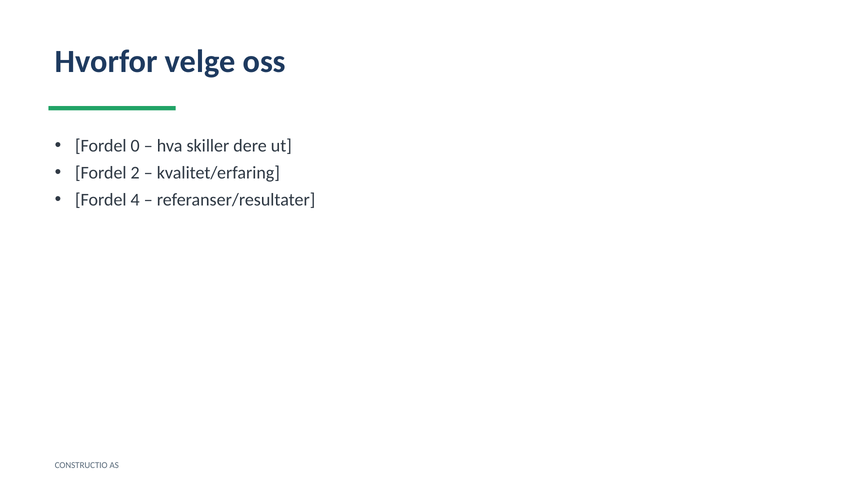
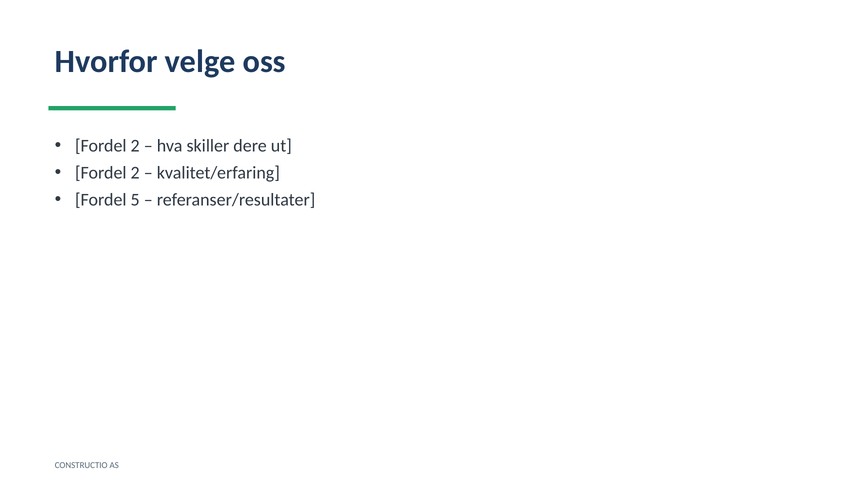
0: 0 -> 2 (135, 146)
4: 4 -> 5 (135, 200)
